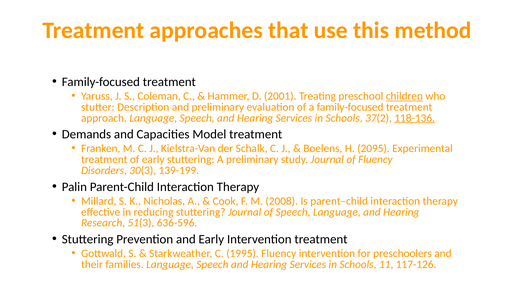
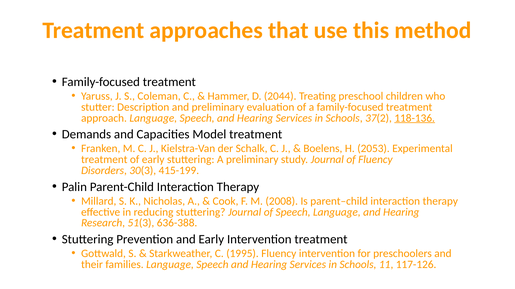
2001: 2001 -> 2044 (280, 96)
children underline: present -> none (404, 96)
2095: 2095 -> 2053 (374, 149)
139-199: 139-199 -> 415-199 (179, 171)
636-596: 636-596 -> 636-388 (177, 223)
